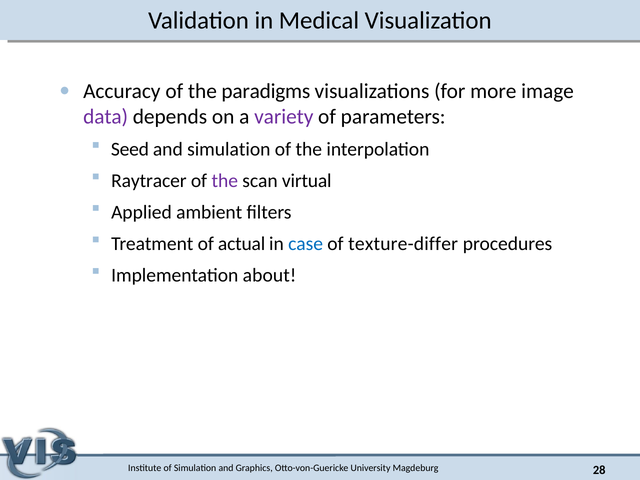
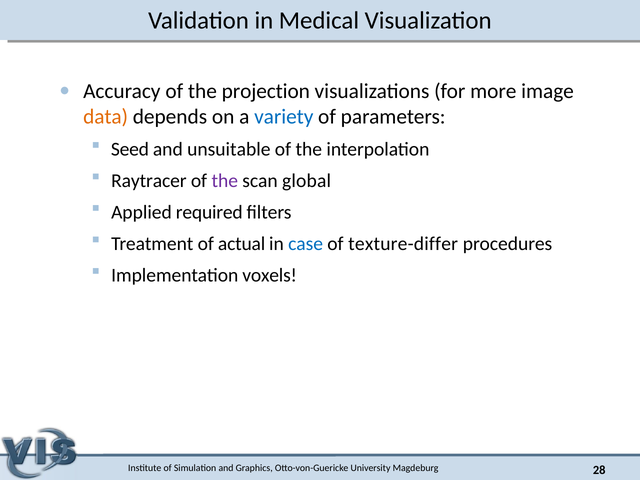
paradigms: paradigms -> projection (266, 91)
data colour: purple -> orange (106, 117)
variety colour: purple -> blue (284, 117)
and simulation: simulation -> unsuitable (229, 149)
virtual: virtual -> global (307, 181)
ambient: ambient -> required (209, 212)
about: about -> voxels (270, 275)
